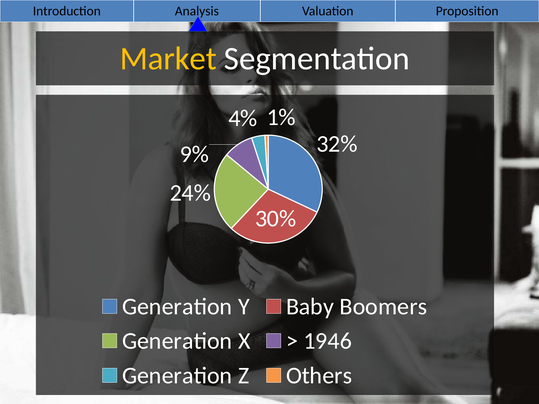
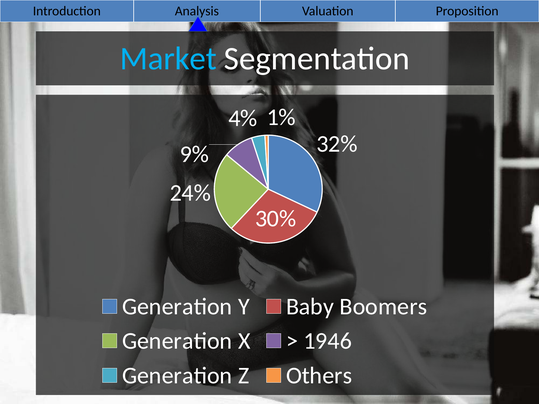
Market colour: yellow -> light blue (168, 59)
